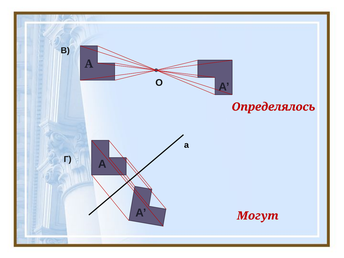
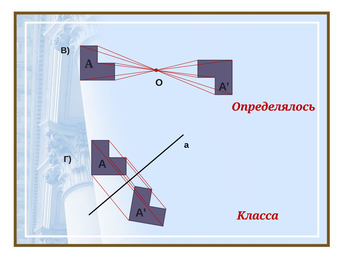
Могут: Могут -> Класса (258, 216)
